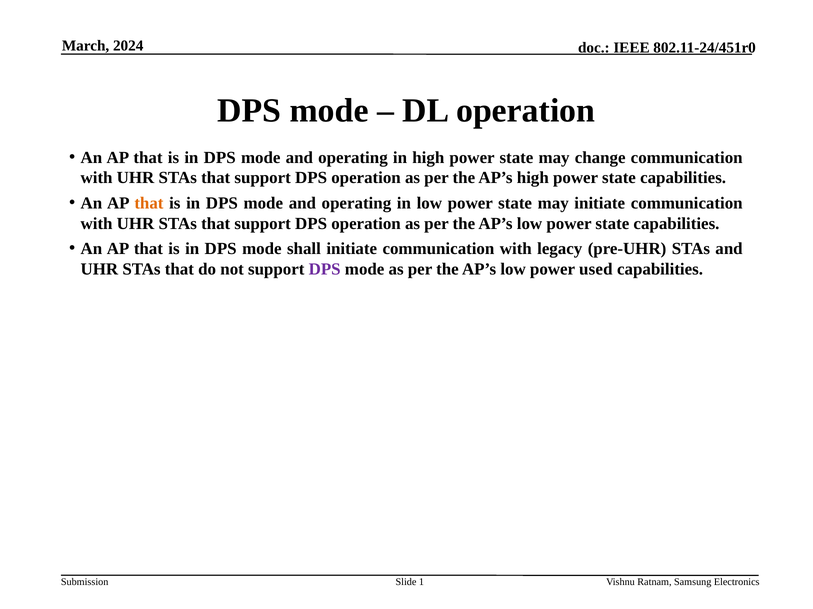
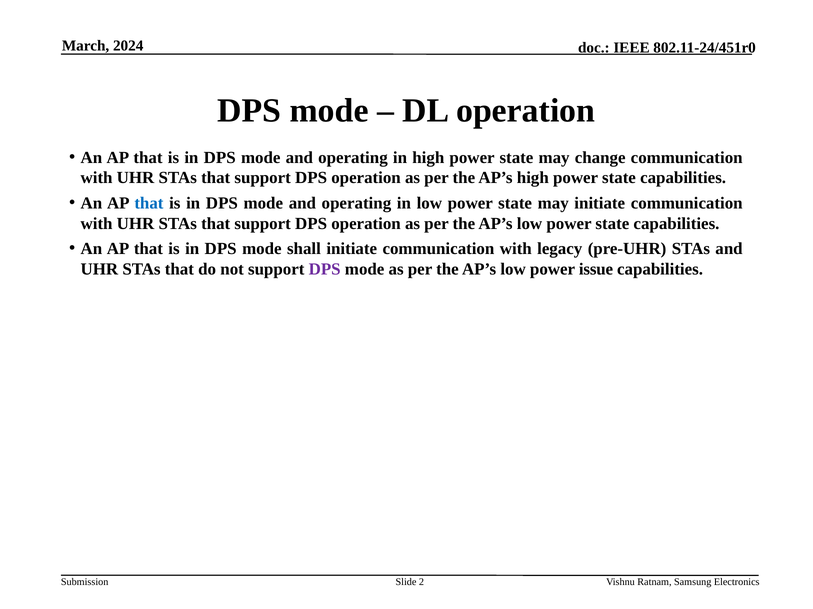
that colour: orange -> blue (149, 203)
used: used -> issue (596, 270)
1: 1 -> 2 (421, 583)
